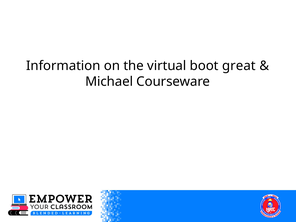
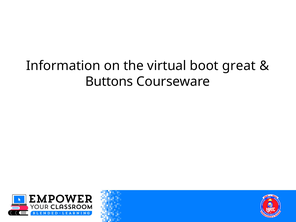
Michael: Michael -> Buttons (109, 82)
